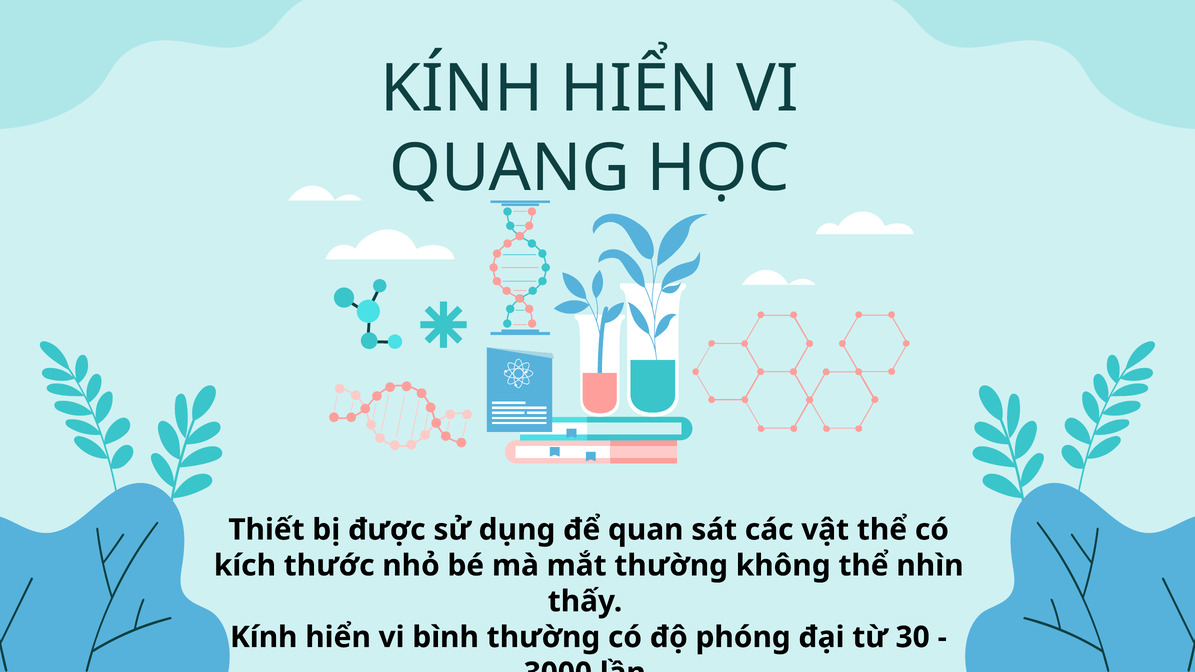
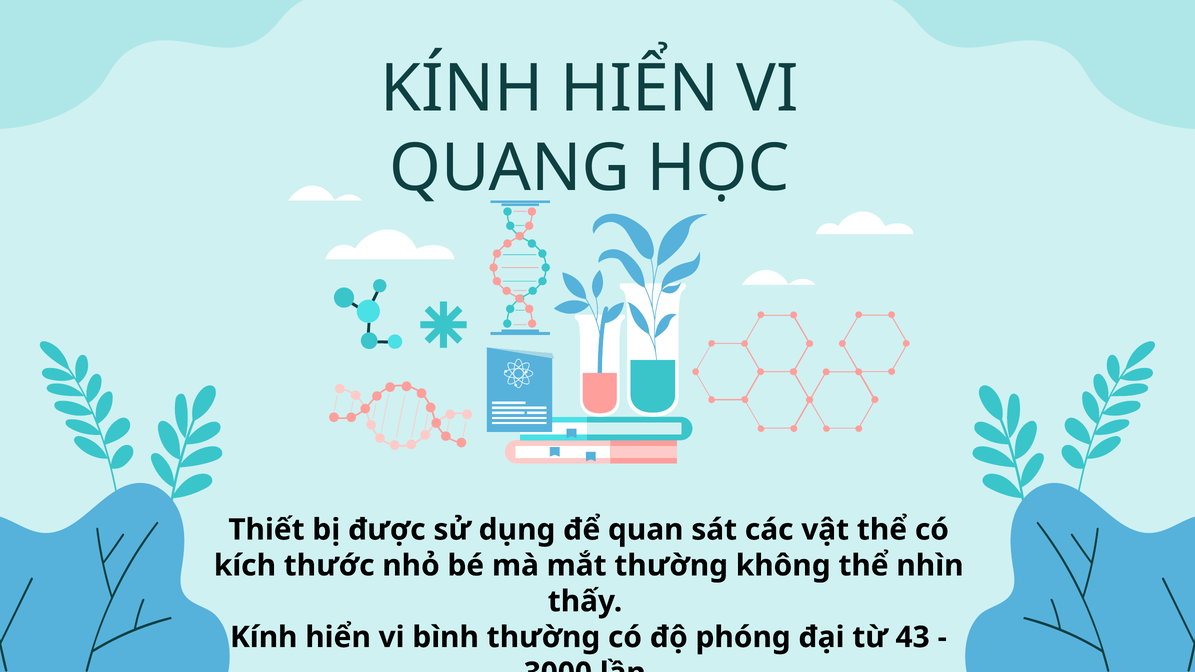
30: 30 -> 43 (913, 637)
